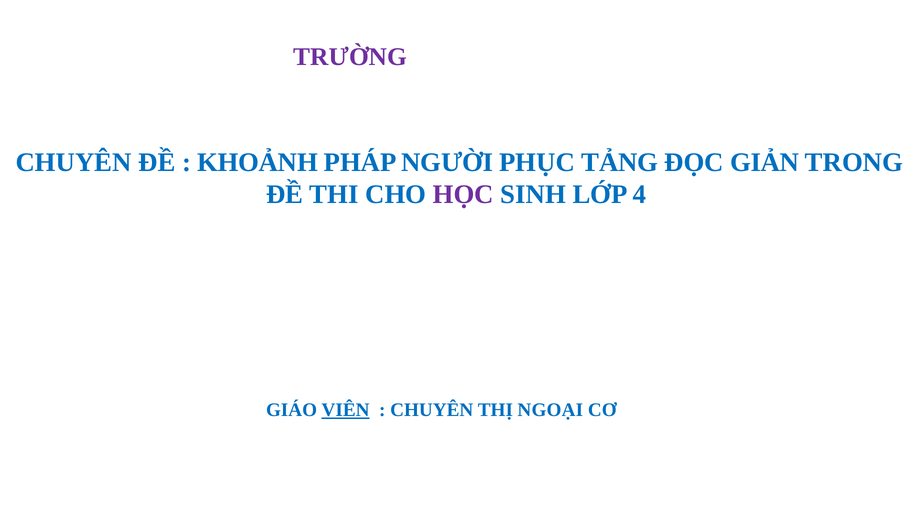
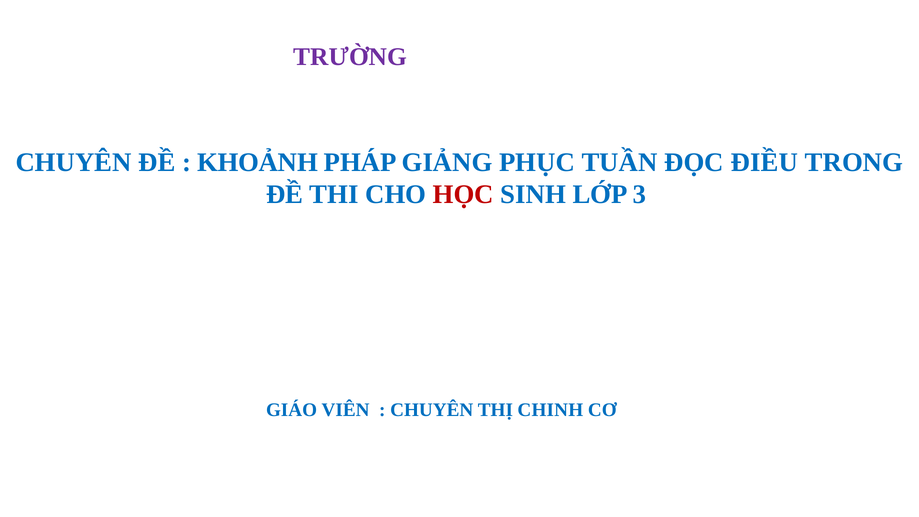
NGƯỜI: NGƯỜI -> GIẢNG (447, 162)
TẢNG: TẢNG -> TUẦN (620, 162)
GIẢN: GIẢN -> ĐIỀU (764, 162)
HỌC colour: purple -> red (463, 194)
4: 4 -> 3 (639, 194)
VIÊN underline: present -> none (346, 410)
NGOẠI: NGOẠI -> CHINH (550, 410)
